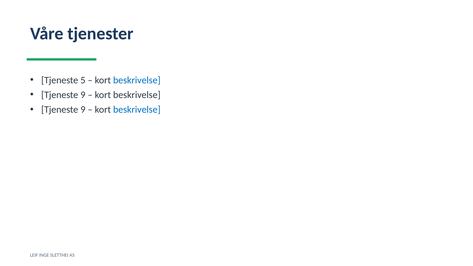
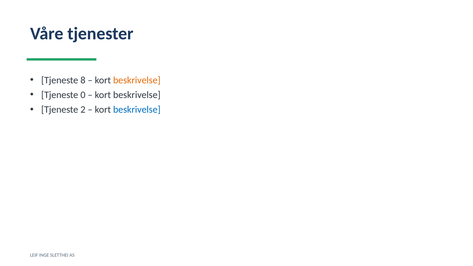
5: 5 -> 8 (83, 80)
beskrivelse colour: blue -> orange (137, 80)
9: 9 -> 0 (83, 95)
9: 9 -> 2 (83, 110)
